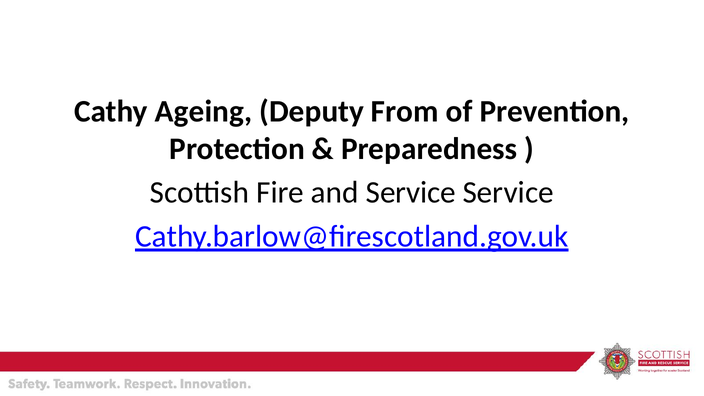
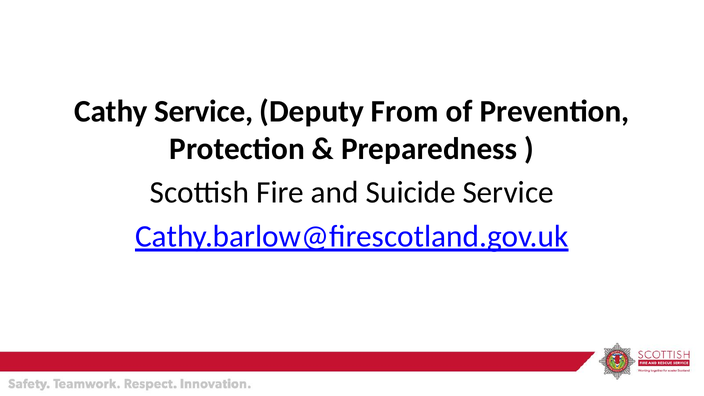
Cathy Ageing: Ageing -> Service (204, 111)
and Service: Service -> Suicide (411, 193)
